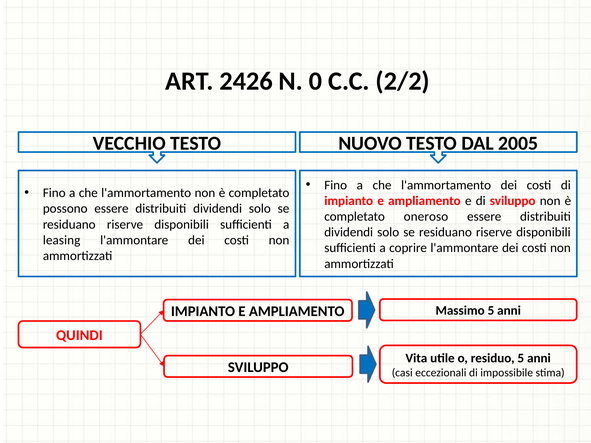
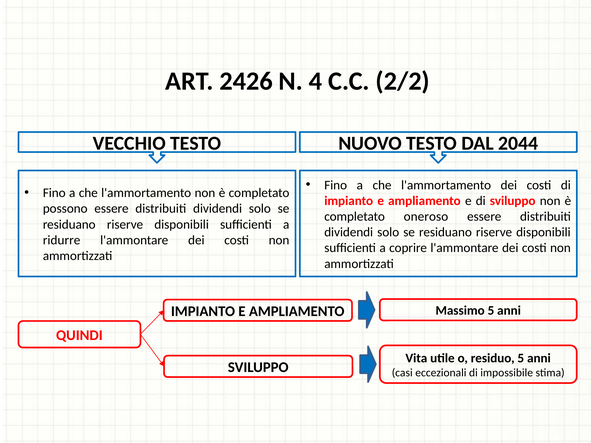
0: 0 -> 4 (316, 81)
2005: 2005 -> 2044 (518, 144)
leasing: leasing -> ridurre (62, 240)
